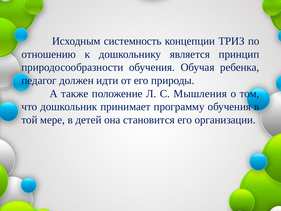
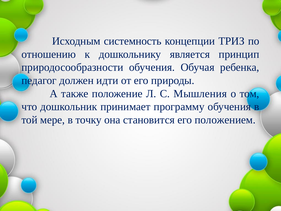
детей: детей -> точку (89, 120)
организации: организации -> положением (225, 120)
